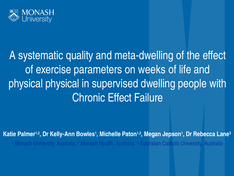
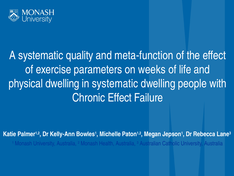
meta-dwelling: meta-dwelling -> meta-function (144, 55)
physical physical: physical -> dwelling (62, 83)
in supervised: supervised -> systematic (115, 83)
